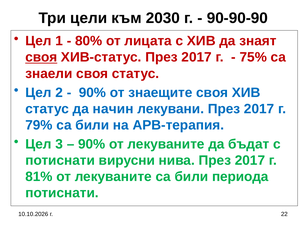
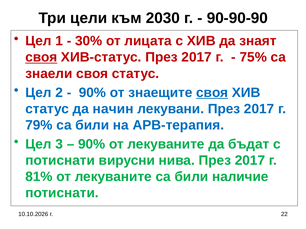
80%: 80% -> 30% (89, 41)
своя underline: none -> present (212, 93)
периода: периода -> наличие (240, 177)
